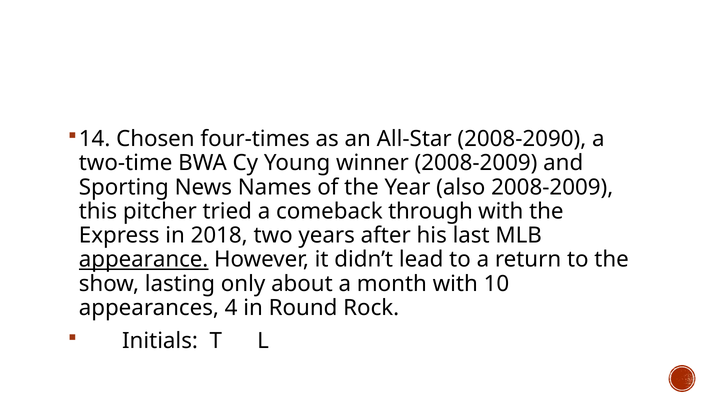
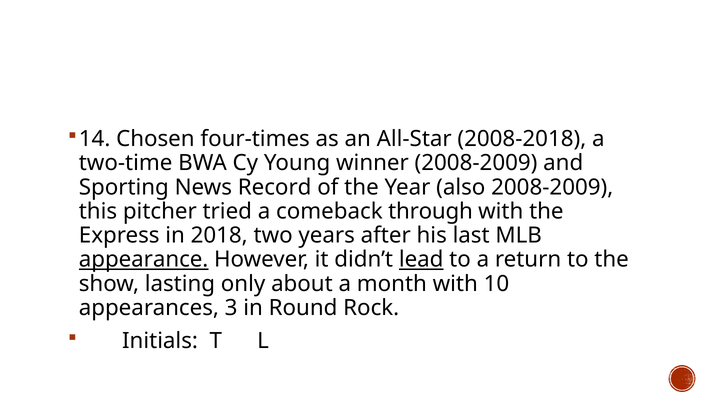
2008-2090: 2008-2090 -> 2008-2018 (522, 139)
Names: Names -> Record (275, 187)
lead underline: none -> present (421, 260)
4: 4 -> 3 (231, 308)
